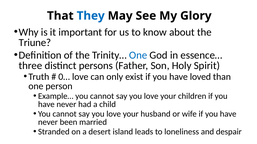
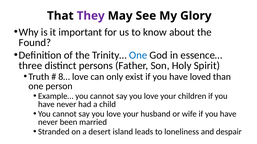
They colour: blue -> purple (91, 16)
Triune: Triune -> Found (35, 43)
0…: 0… -> 8… (64, 77)
